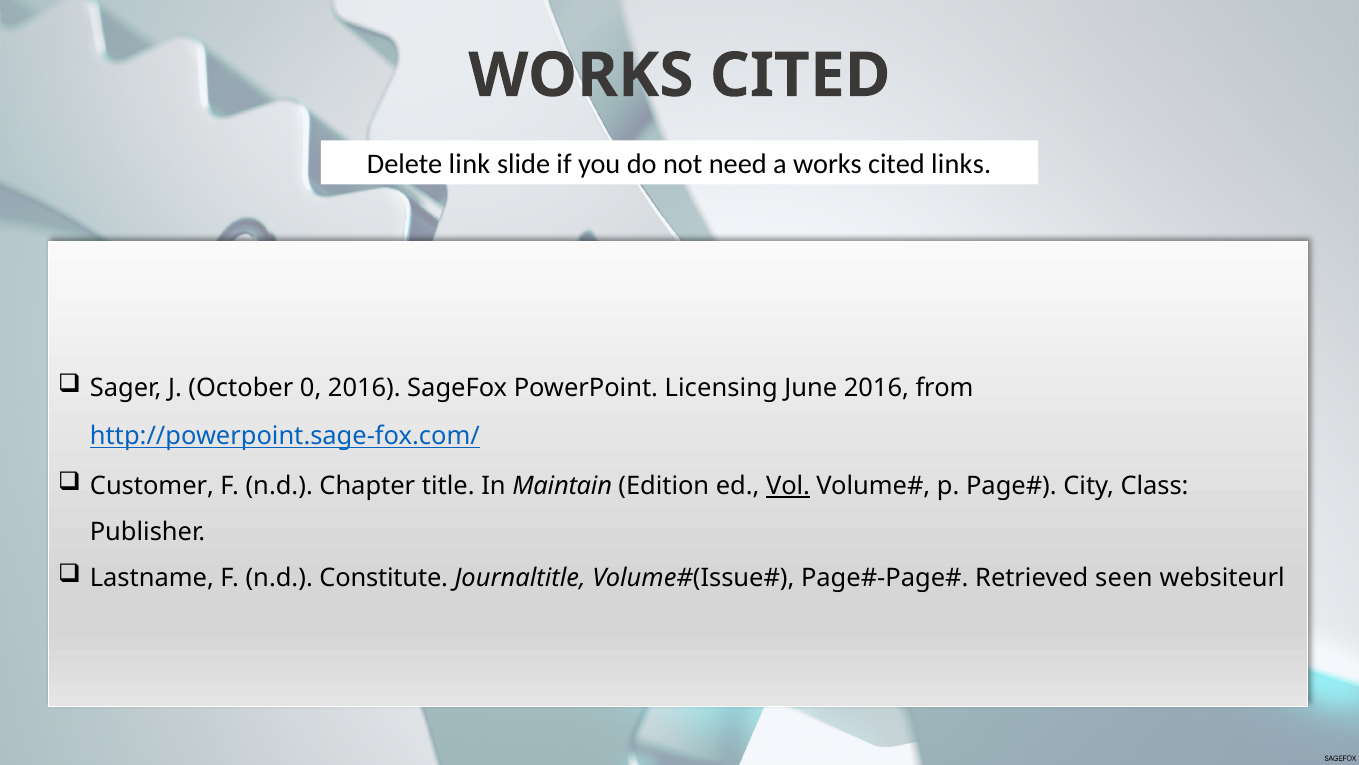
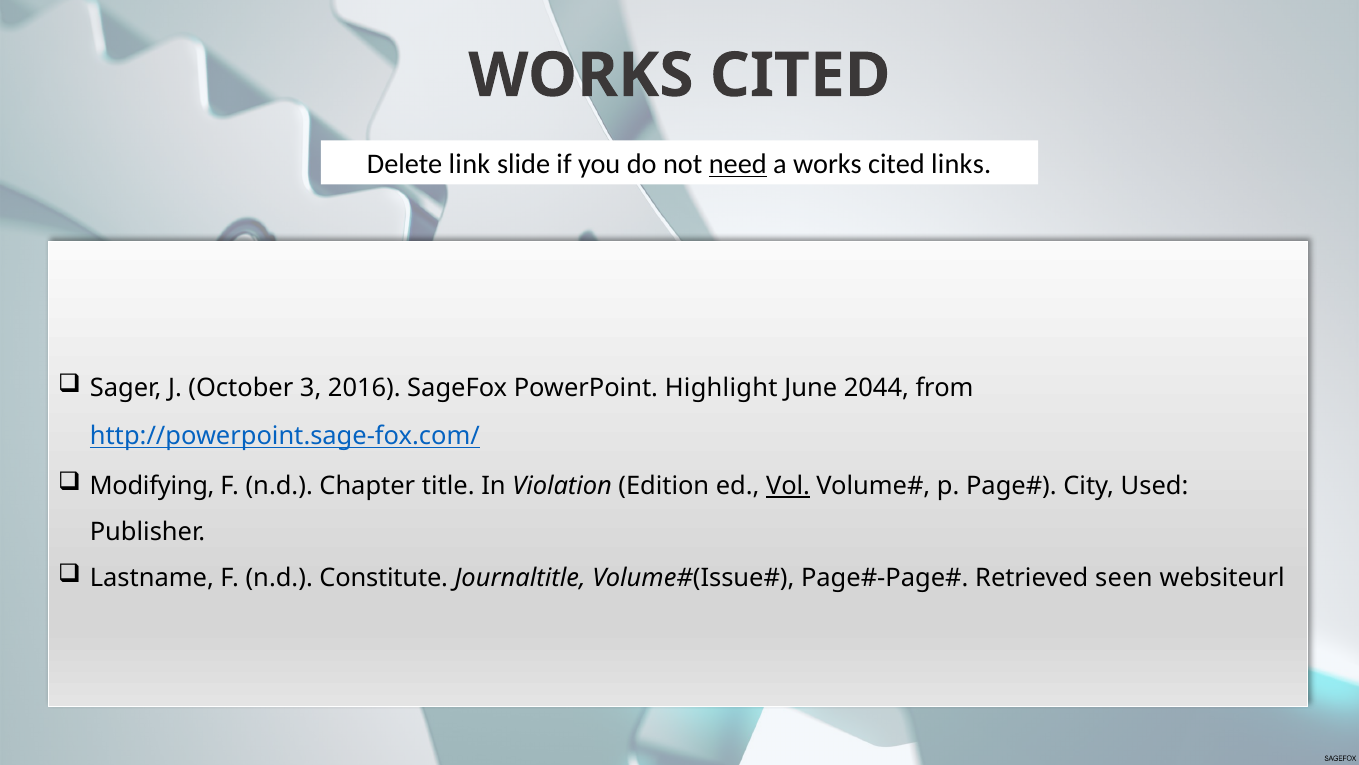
need underline: none -> present (738, 164)
0: 0 -> 3 (311, 388)
Licensing: Licensing -> Highlight (721, 388)
June 2016: 2016 -> 2044 (876, 388)
Customer: Customer -> Modifying (152, 486)
Maintain: Maintain -> Violation (562, 486)
Class: Class -> Used (1155, 486)
